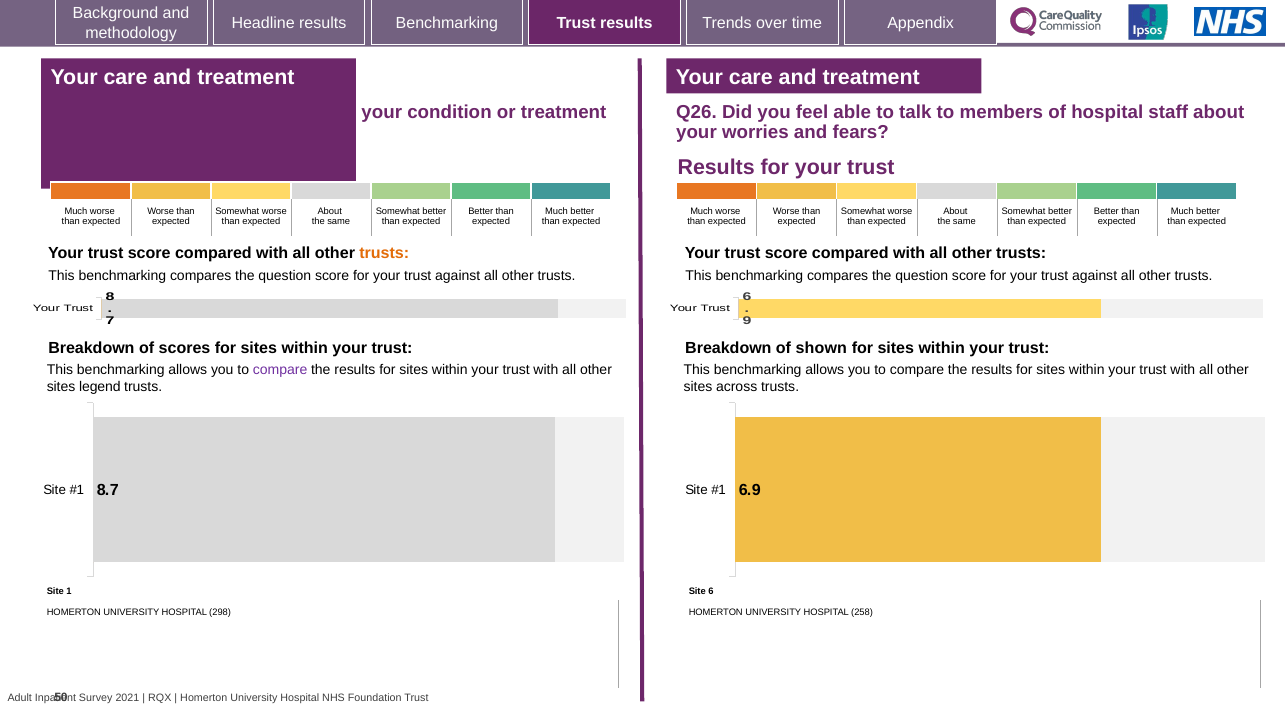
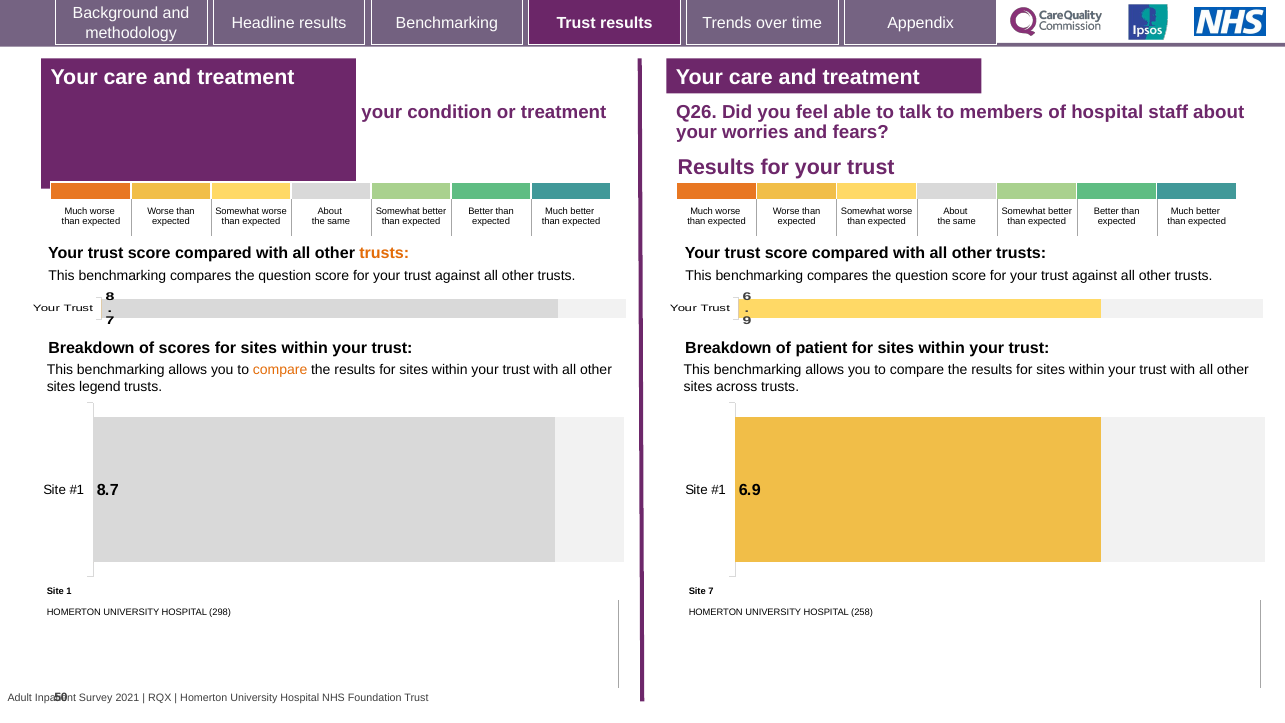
shown: shown -> patient (821, 348)
compare colour: purple -> orange (280, 370)
Site 6: 6 -> 7 (711, 591)
